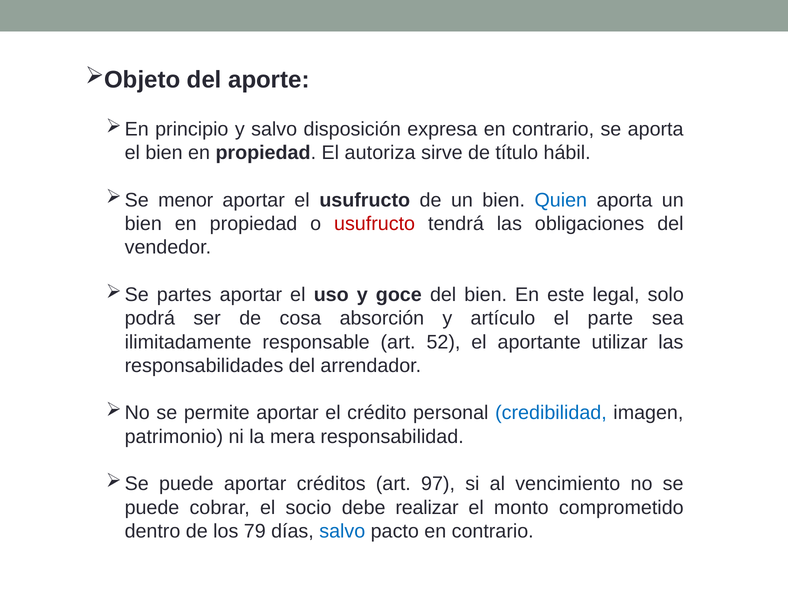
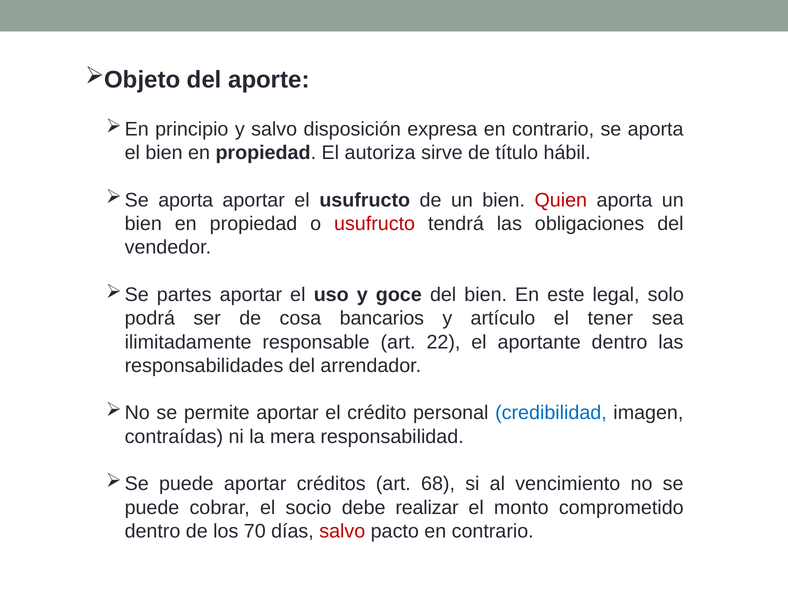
menor: menor -> aporta (186, 200)
Quien colour: blue -> red (561, 200)
absorción: absorción -> bancarios (382, 318)
parte: parte -> tener (610, 318)
52: 52 -> 22 (443, 342)
aportante utilizar: utilizar -> dentro (620, 342)
patrimonio: patrimonio -> contraídas (174, 437)
97: 97 -> 68 (438, 484)
79: 79 -> 70 (255, 531)
salvo colour: blue -> red (342, 531)
